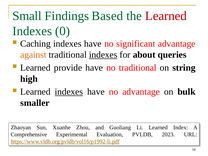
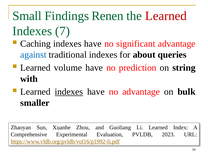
Based: Based -> Renen (107, 16)
0: 0 -> 7 (63, 31)
against colour: orange -> blue (33, 55)
indexes underline: present -> none (103, 55)
provide: provide -> volume (68, 68)
no traditional: traditional -> prediction (138, 68)
high: high -> with (29, 79)
